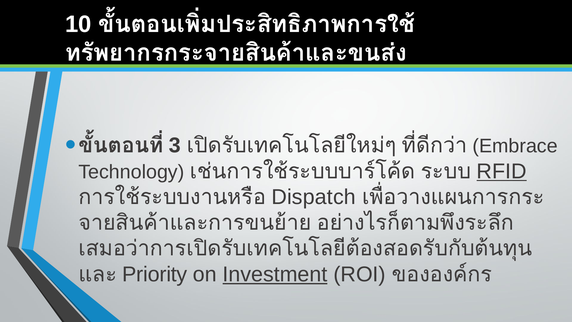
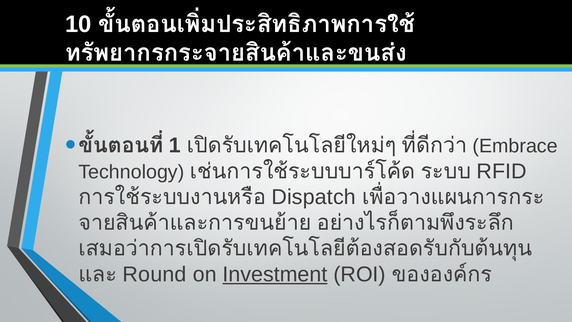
3: 3 -> 1 (175, 145)
RFID underline: present -> none (502, 171)
Priority: Priority -> Round (155, 274)
